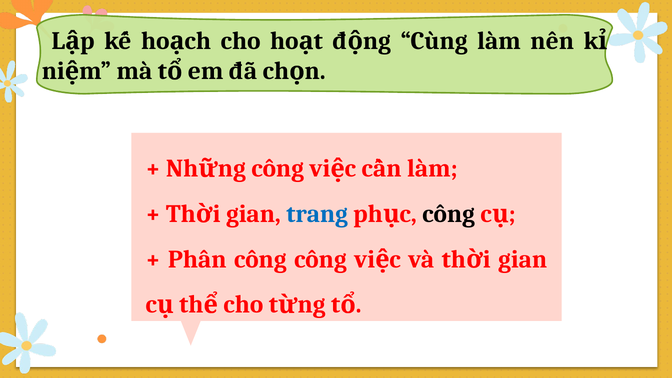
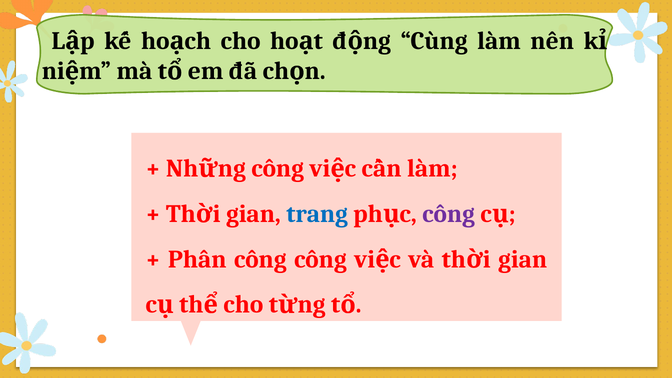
công colour: black -> purple (449, 214)
